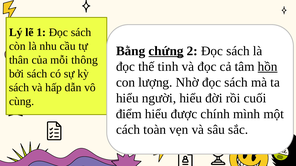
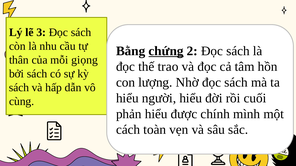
1: 1 -> 3 (41, 32)
thông: thông -> giọng (85, 60)
tinh: tinh -> trao (168, 67)
hồn underline: present -> none (268, 67)
điểm: điểm -> phản (129, 114)
